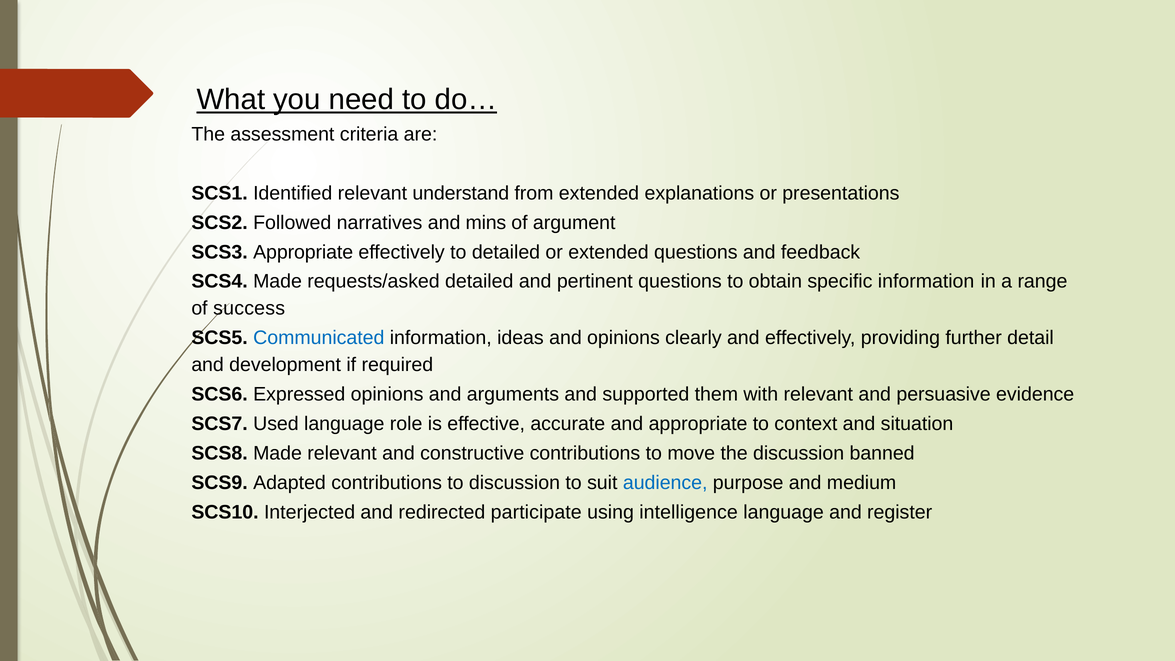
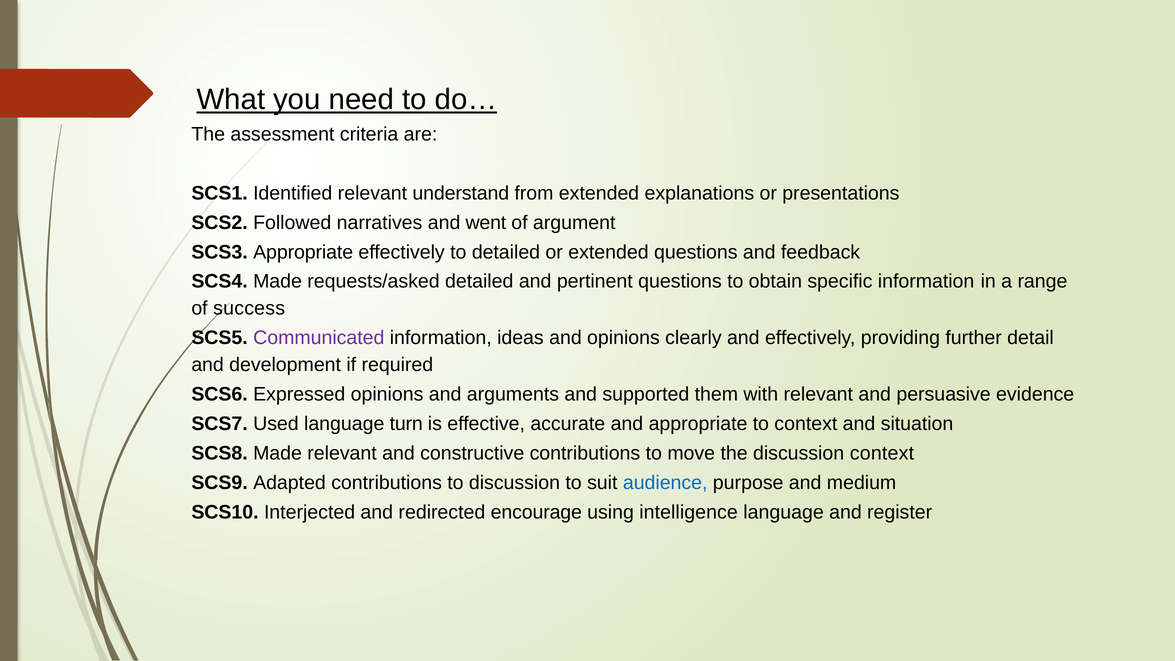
mins: mins -> went (486, 223)
Communicated colour: blue -> purple (319, 338)
role: role -> turn (406, 424)
discussion banned: banned -> context (882, 453)
participate: participate -> encourage (536, 512)
